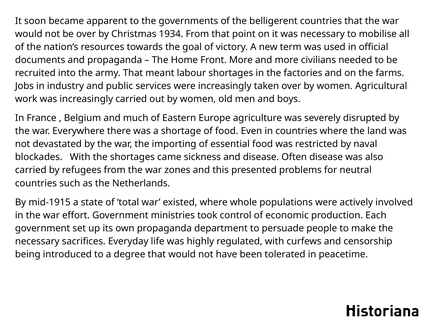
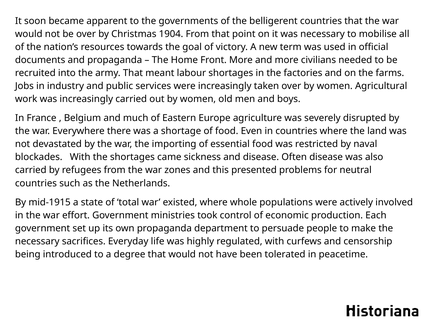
1934: 1934 -> 1904 (171, 34)
